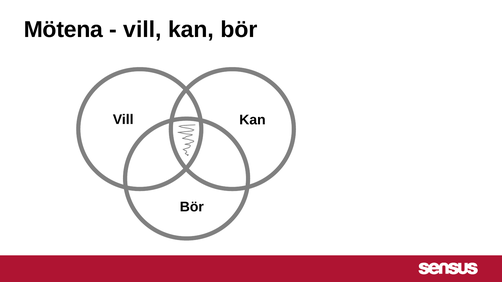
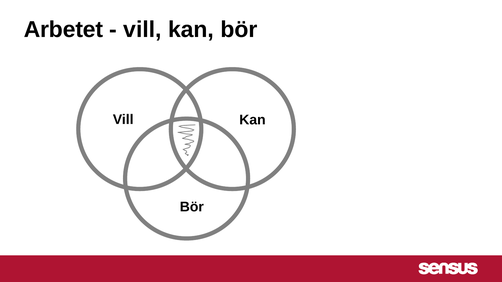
Mötena: Mötena -> Arbetet (63, 30)
